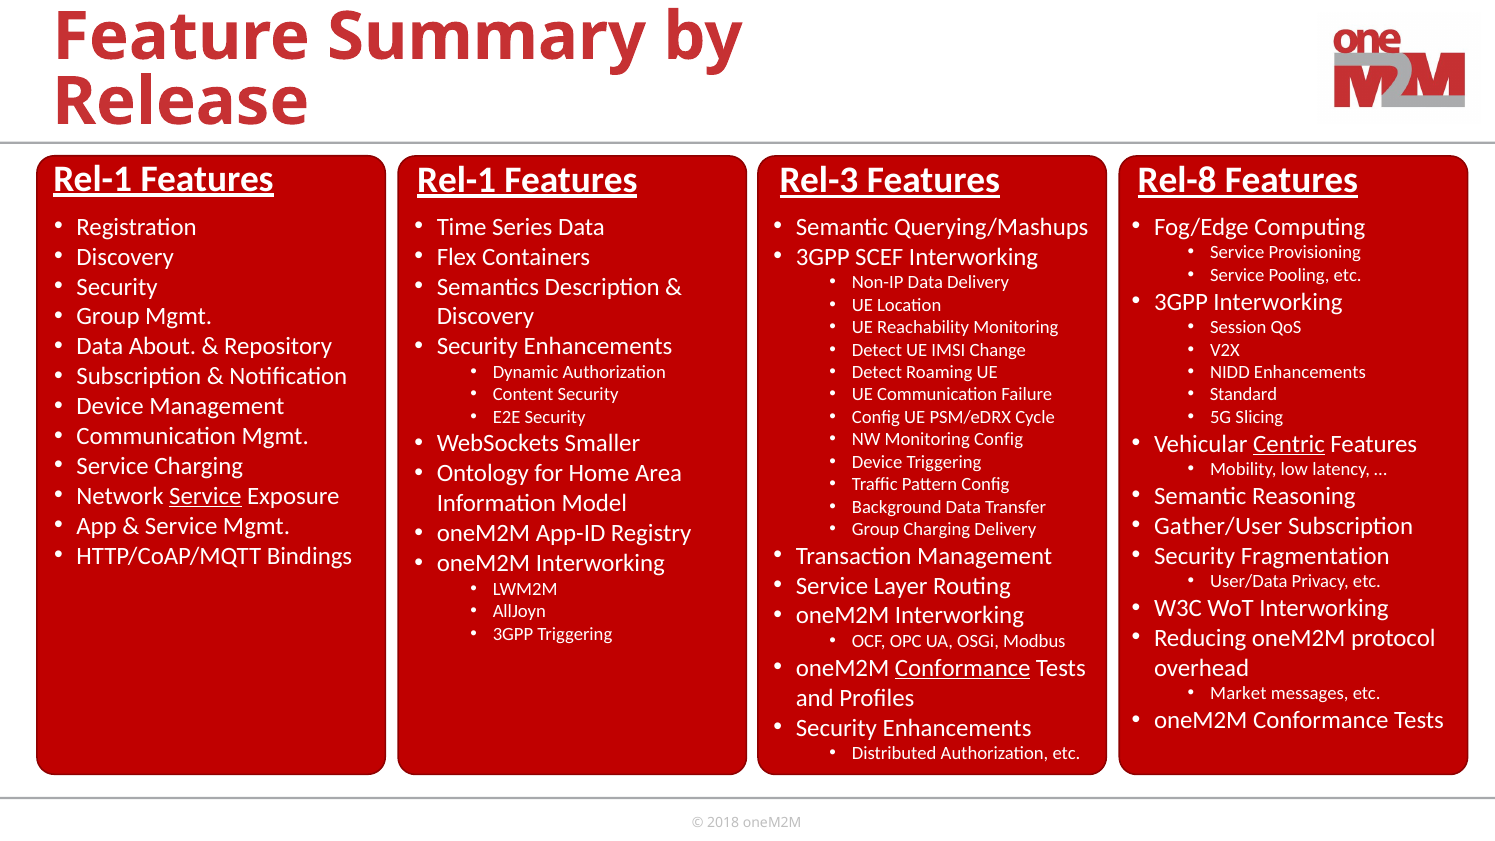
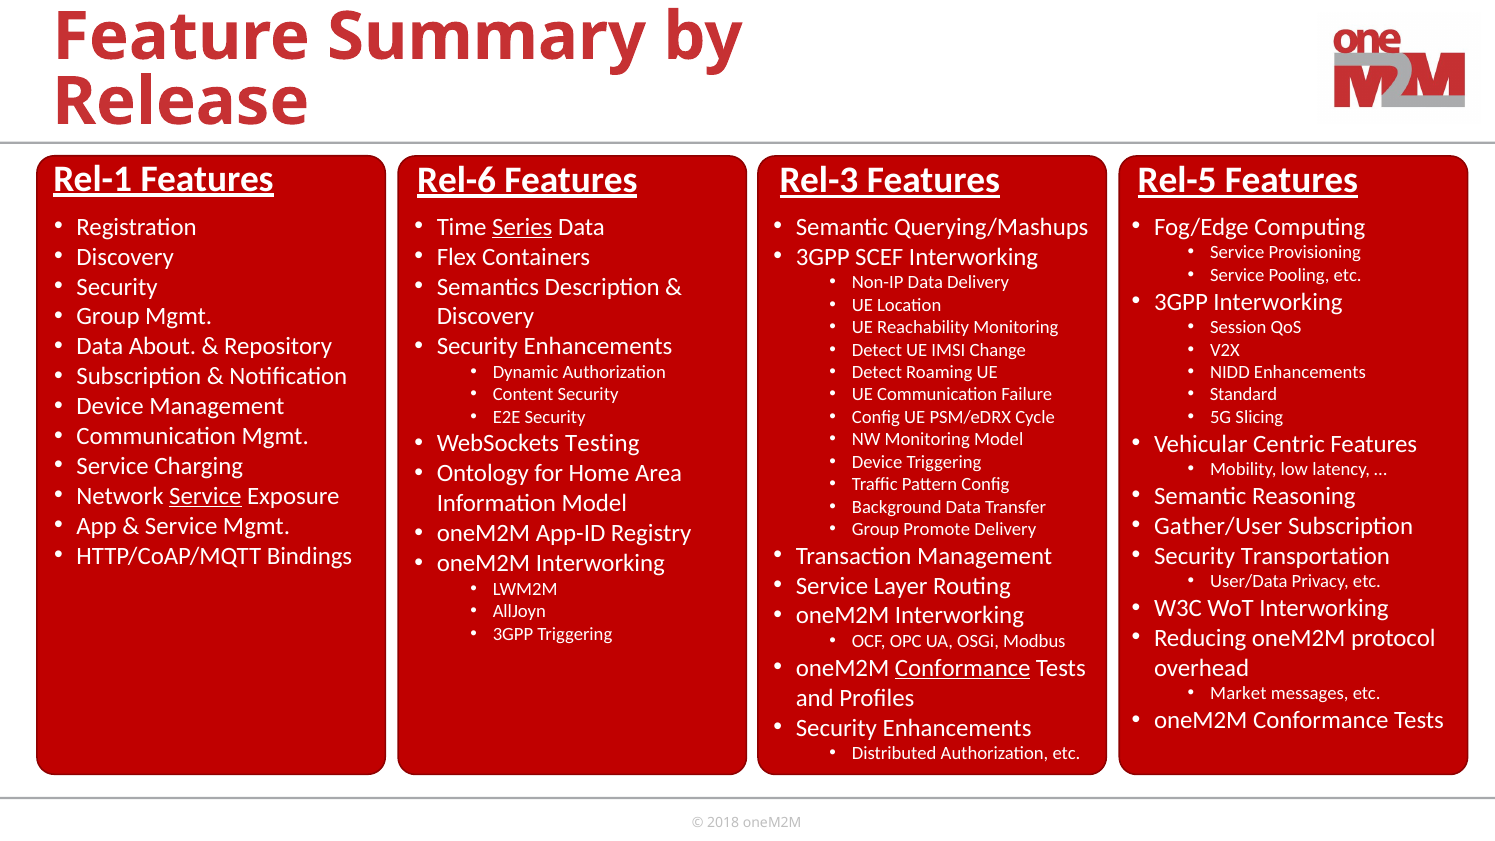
Features Rel-1: Rel-1 -> Rel-6 (457, 180)
Rel-8: Rel-8 -> Rel-5 (1177, 181)
Series underline: none -> present (522, 227)
Monitoring Config: Config -> Model (999, 440)
Smaller: Smaller -> Testing (602, 444)
Centric underline: present -> none (1289, 444)
Group Charging: Charging -> Promote (937, 529)
Fragmentation: Fragmentation -> Transportation (1315, 556)
